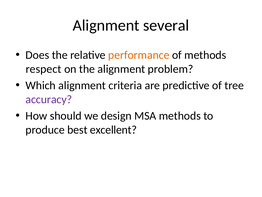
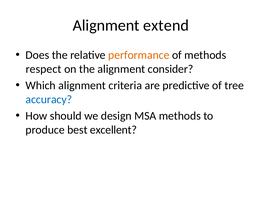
several: several -> extend (166, 25)
problem: problem -> consider (171, 69)
accuracy colour: purple -> blue (49, 99)
